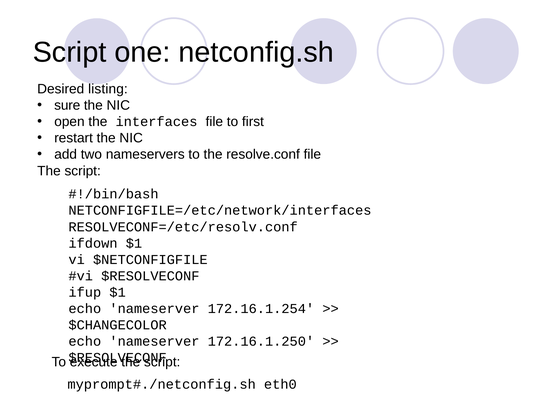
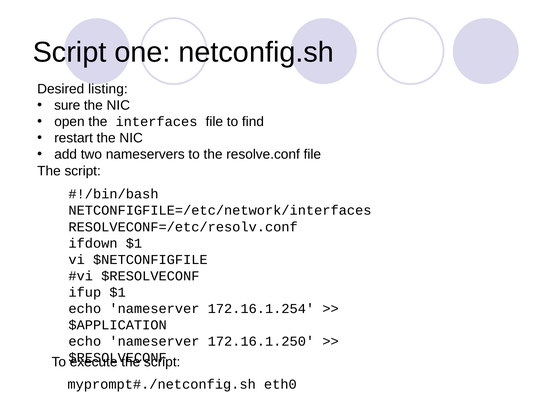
first: first -> find (253, 122)
$CHANGECOLOR: $CHANGECOLOR -> $APPLICATION (118, 325)
